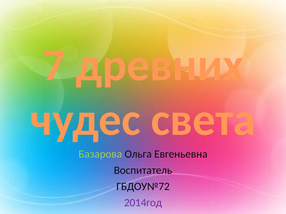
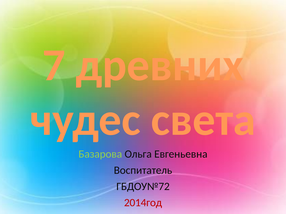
2014год colour: purple -> red (143, 203)
